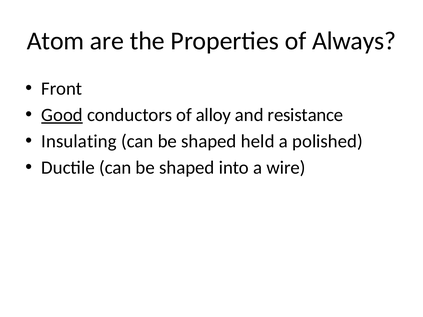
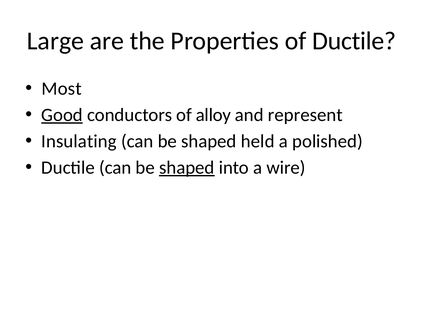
Atom: Atom -> Large (55, 41)
of Always: Always -> Ductile (354, 41)
Front: Front -> Most (62, 89)
resistance: resistance -> represent (305, 115)
shaped underline: none -> present (187, 168)
